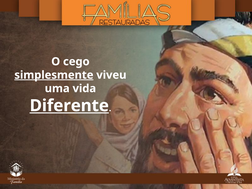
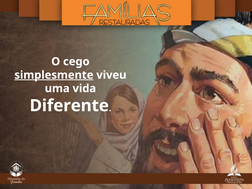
Diferente underline: present -> none (69, 106)
